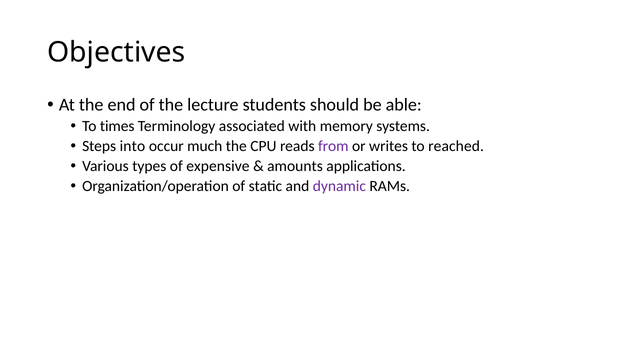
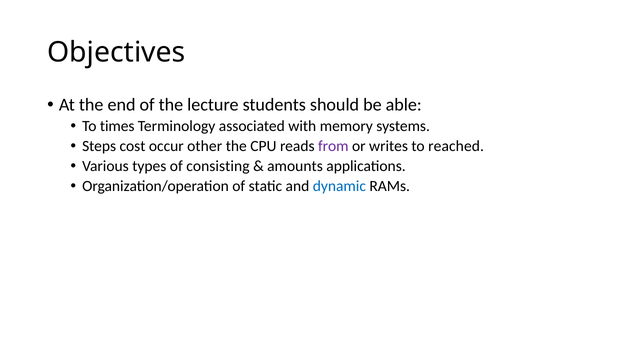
into: into -> cost (133, 146)
much: much -> other (205, 146)
expensive: expensive -> consisting (218, 166)
dynamic colour: purple -> blue (339, 186)
